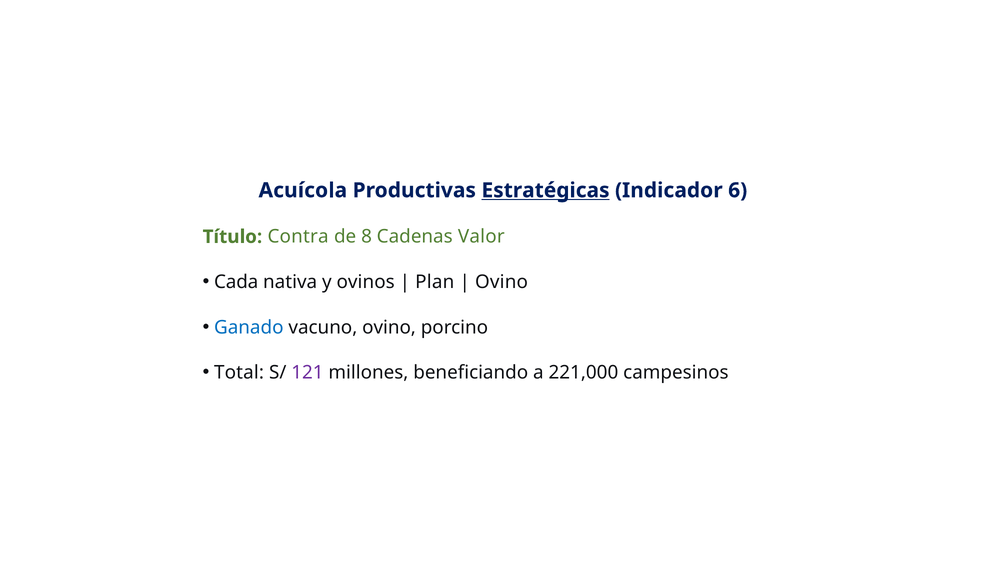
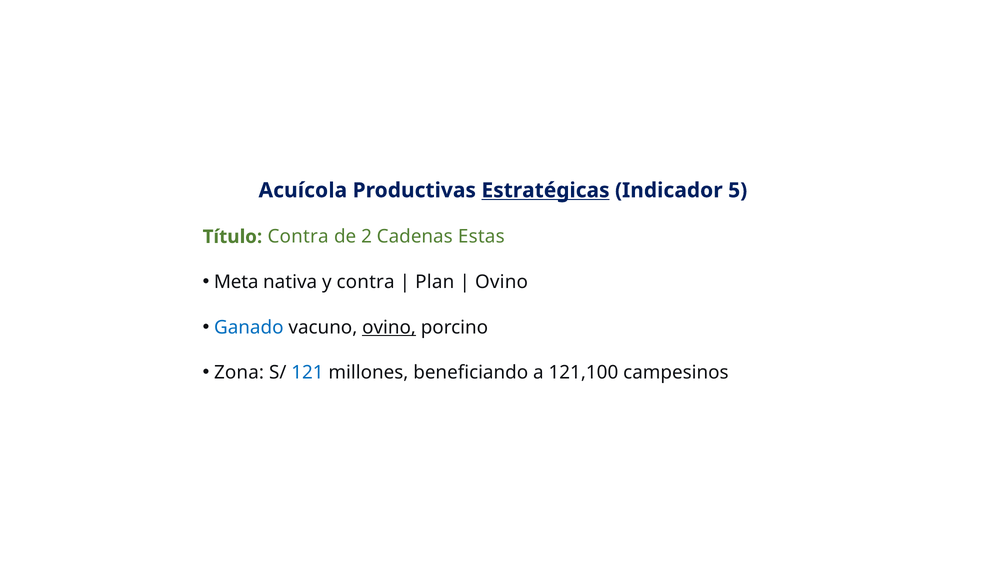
6: 6 -> 5 (738, 190)
8: 8 -> 2 (367, 237)
Valor: Valor -> Estas (481, 237)
Cada: Cada -> Meta (236, 282)
y ovinos: ovinos -> contra (366, 282)
ovino underline: none -> present (389, 327)
Total: Total -> Zona (239, 373)
121 colour: purple -> blue (307, 373)
221,000: 221,000 -> 121,100 (583, 373)
